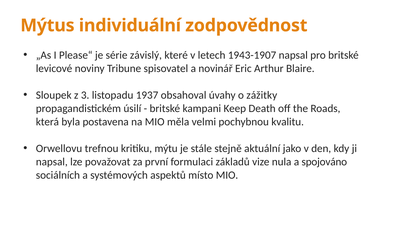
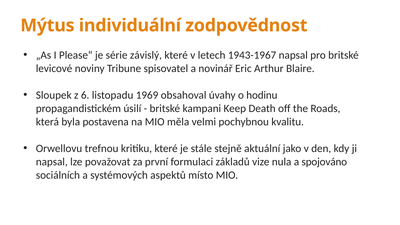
1943-1907: 1943-1907 -> 1943-1967 (252, 55)
3: 3 -> 6 (85, 95)
1937: 1937 -> 1969 (147, 95)
zážitky: zážitky -> hodinu (262, 95)
kritiku mýtu: mýtu -> které (166, 149)
